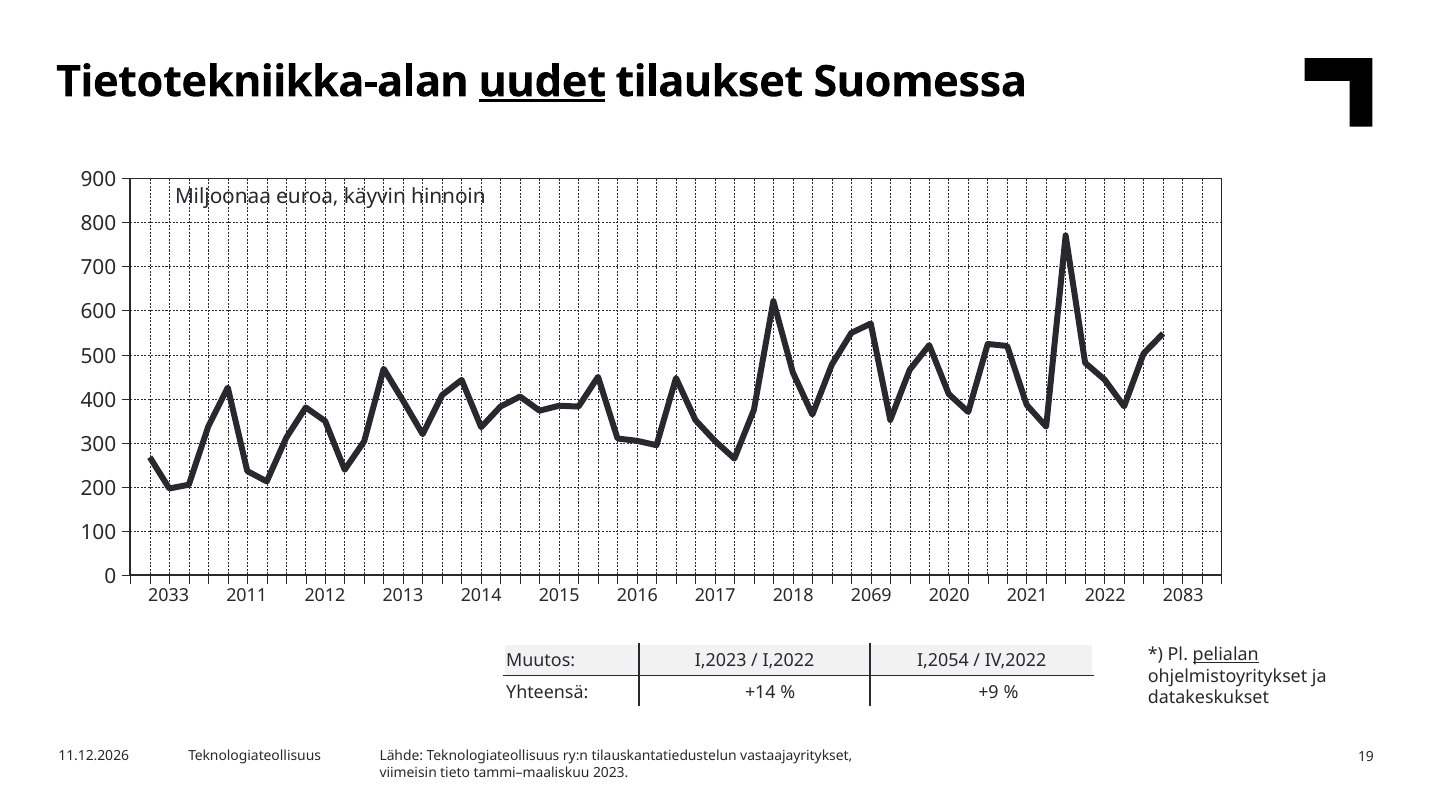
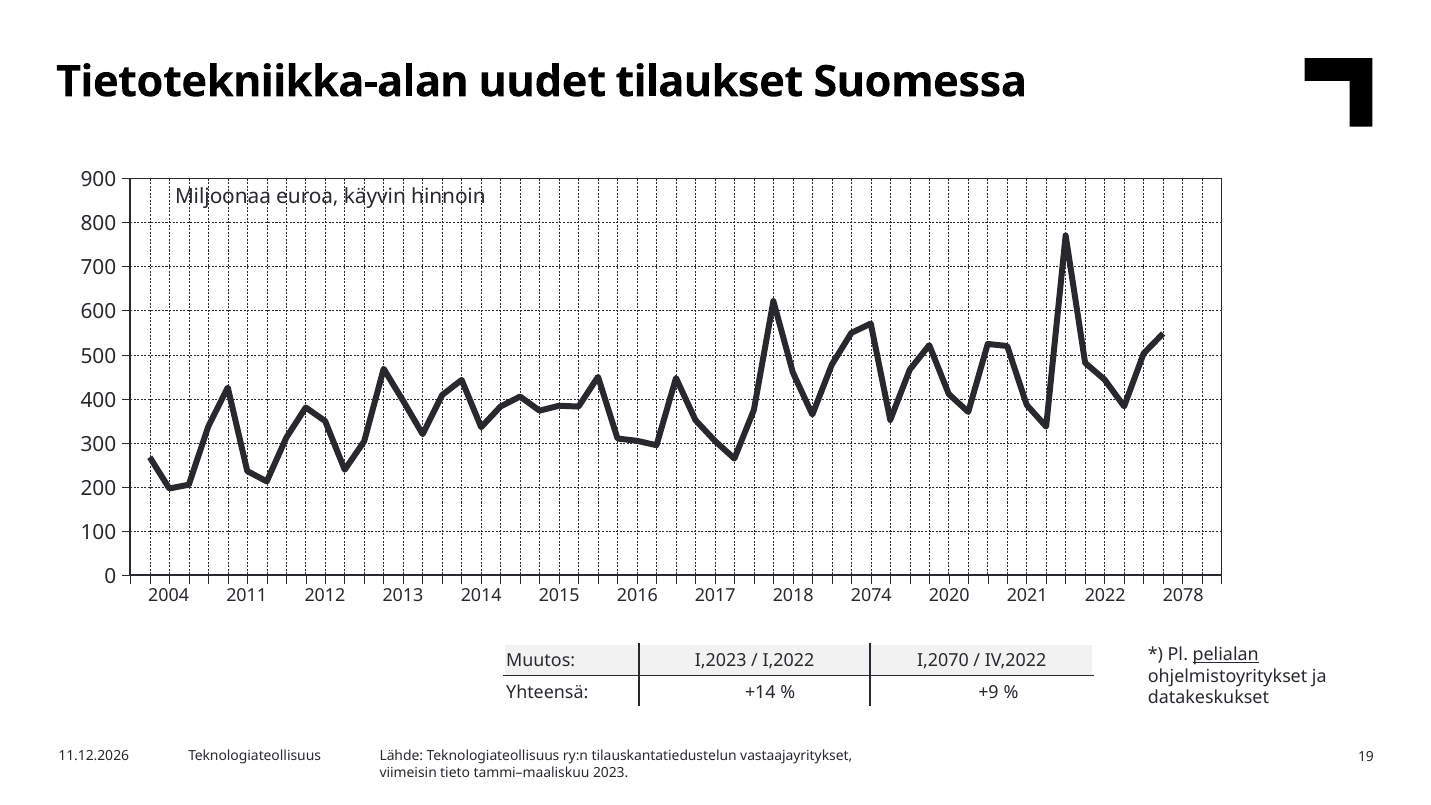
uudet underline: present -> none (542, 82)
2033: 2033 -> 2004 (169, 595)
2069: 2069 -> 2074 (871, 595)
2083: 2083 -> 2078 (1183, 595)
I,2054: I,2054 -> I,2070 (943, 661)
